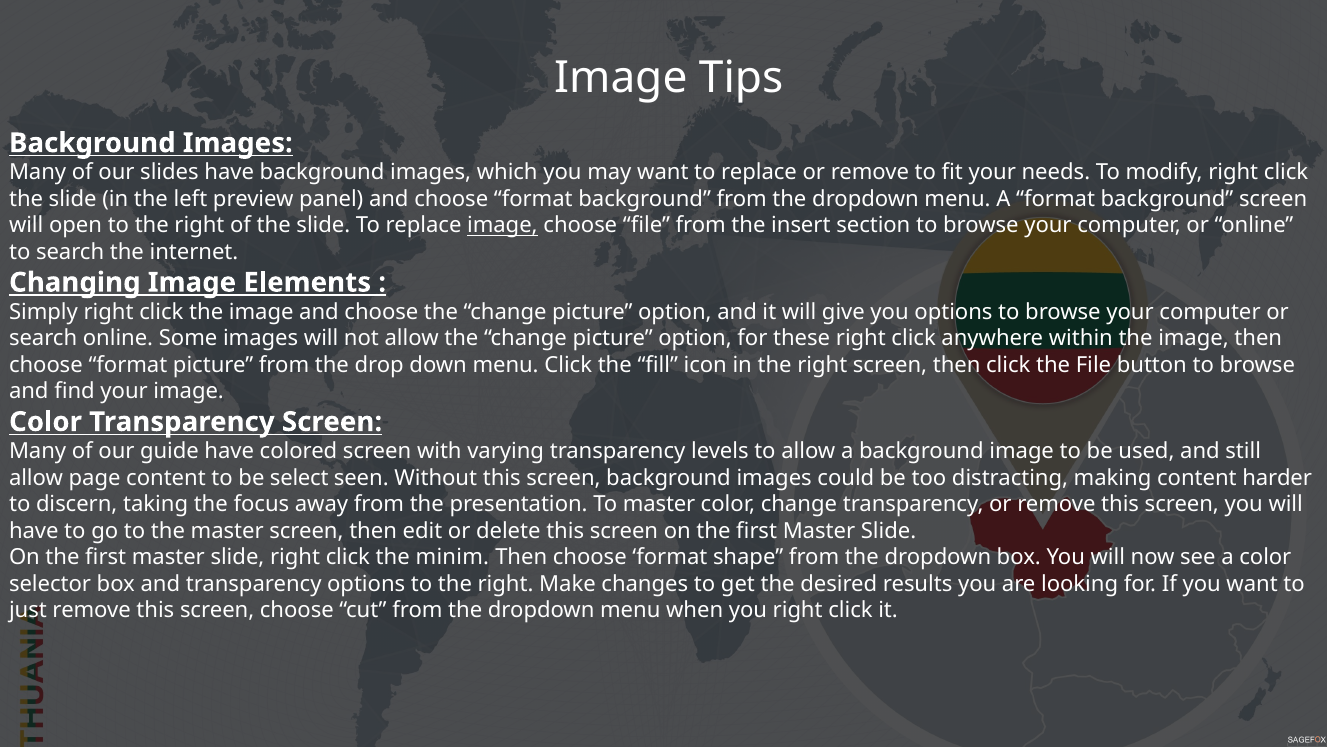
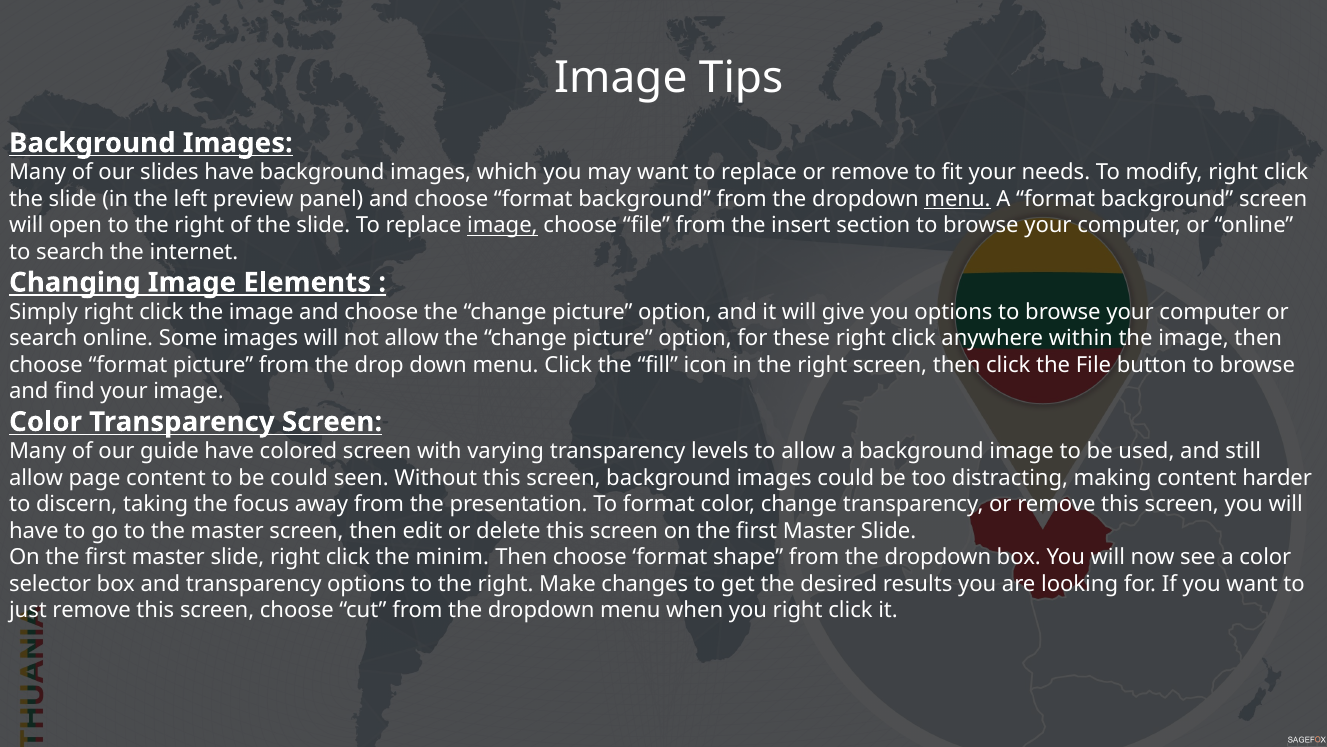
menu underline: none -> present (958, 199)
be select: select -> could (299, 478)
To master: master -> format (659, 504)
